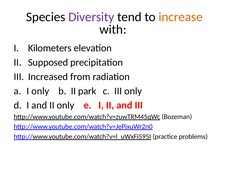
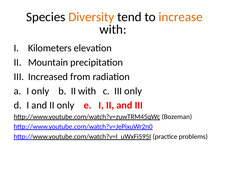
Diversity colour: purple -> orange (91, 17)
Supposed: Supposed -> Mountain (48, 62)
II park: park -> with (87, 91)
